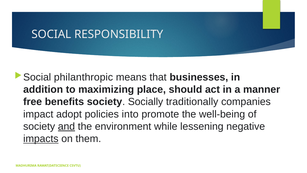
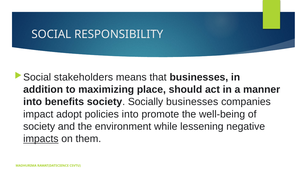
philanthropic: philanthropic -> stakeholders (83, 77)
free: free -> into (33, 102)
Socially traditionally: traditionally -> businesses (192, 102)
and underline: present -> none (66, 126)
